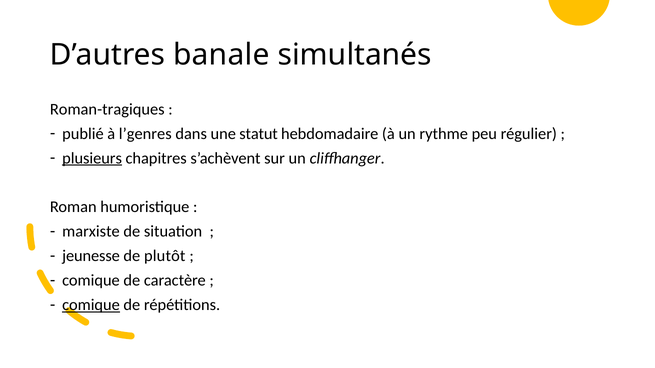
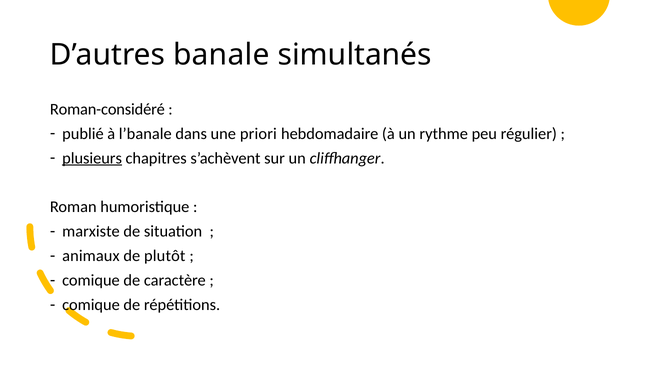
Roman-tragiques: Roman-tragiques -> Roman-considéré (107, 109)
l’genres: l’genres -> l’banale (145, 134)
statut: statut -> priori (258, 134)
jeunesse: jeunesse -> animaux (91, 256)
comique underline: present -> none (91, 305)
